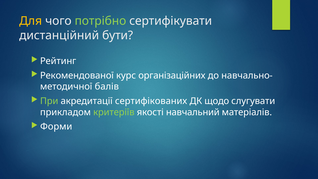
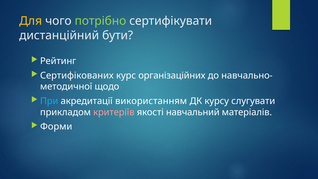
Рекомендованої: Рекомендованої -> Сертифікованих (77, 75)
балів: балів -> щодо (107, 87)
При colour: light green -> light blue (49, 101)
сертифікованих: сертифікованих -> використанням (151, 101)
щодо: щодо -> курсу (217, 101)
критеріїв colour: light green -> pink (114, 112)
